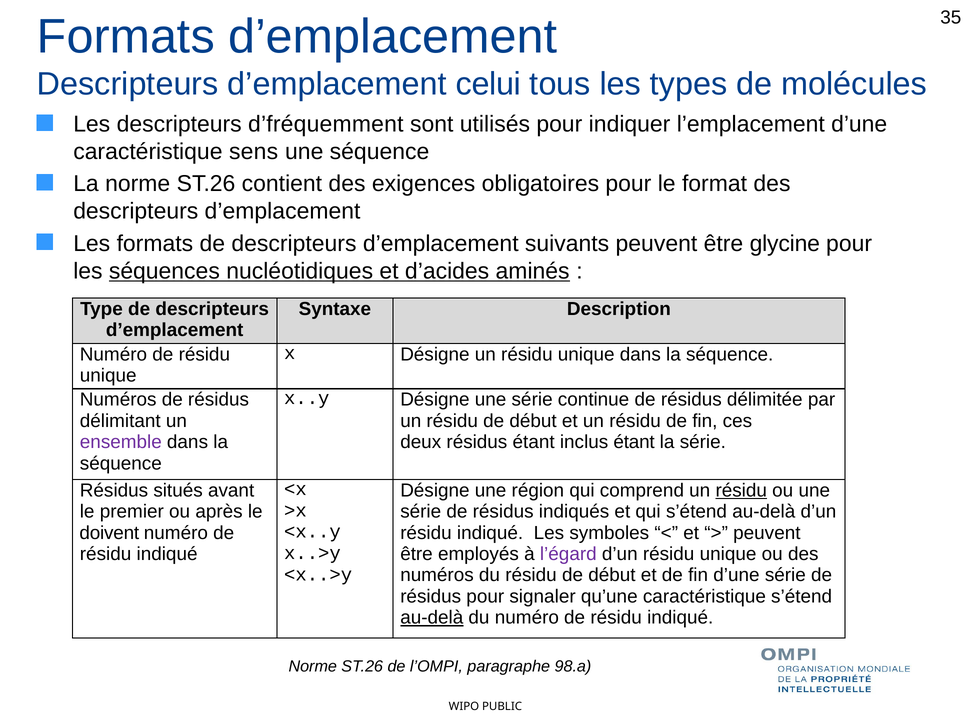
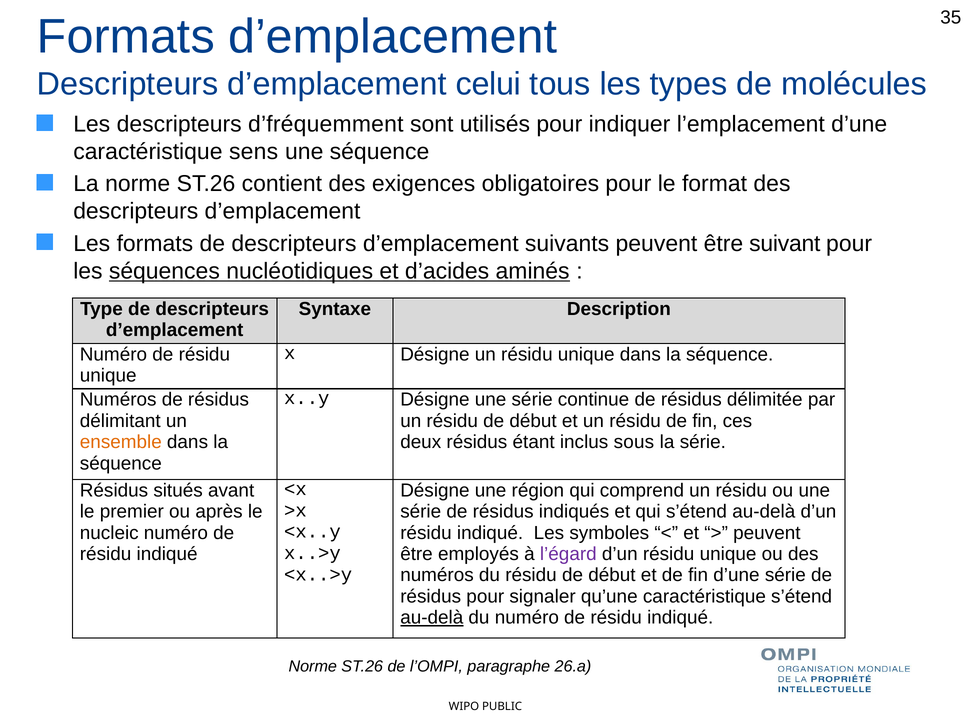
glycine: glycine -> suivant (785, 244)
ensemble colour: purple -> orange (121, 442)
inclus étant: étant -> sous (634, 442)
résidu underline: present -> none (741, 491)
doivent: doivent -> nucleic (109, 533)
98.a: 98.a -> 26.a (573, 667)
